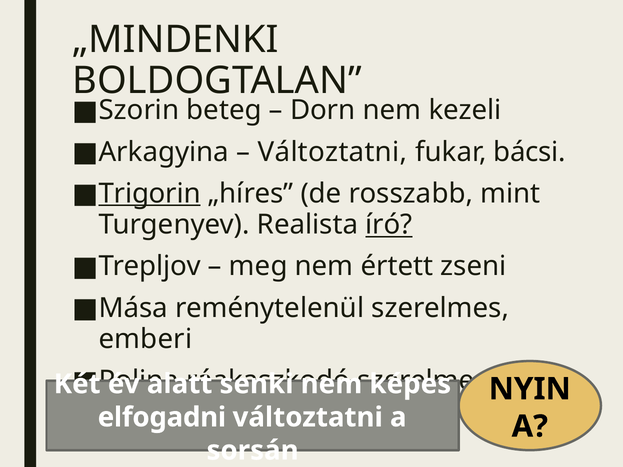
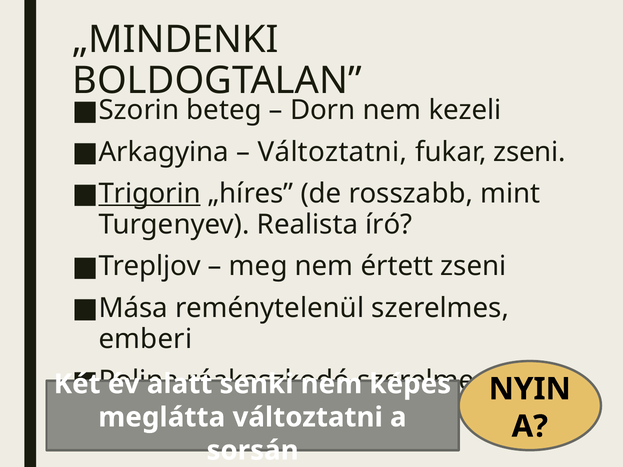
fukar bácsi: bácsi -> zseni (529, 152)
író underline: present -> none (389, 225)
elfogadni: elfogadni -> meglátta (162, 417)
